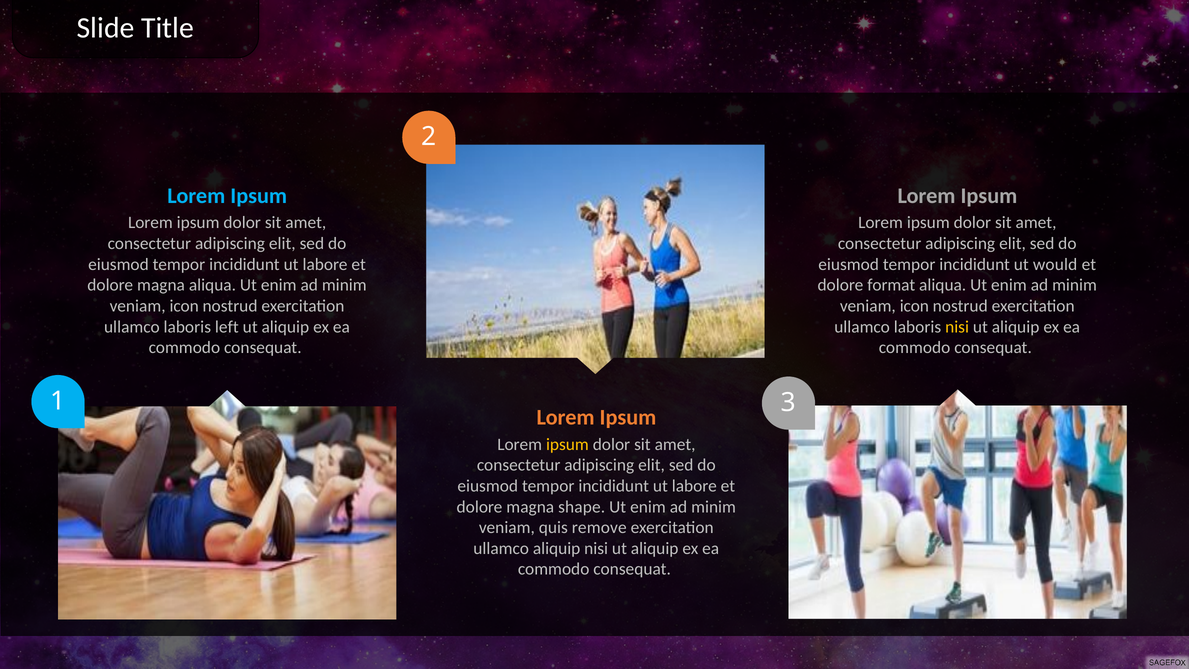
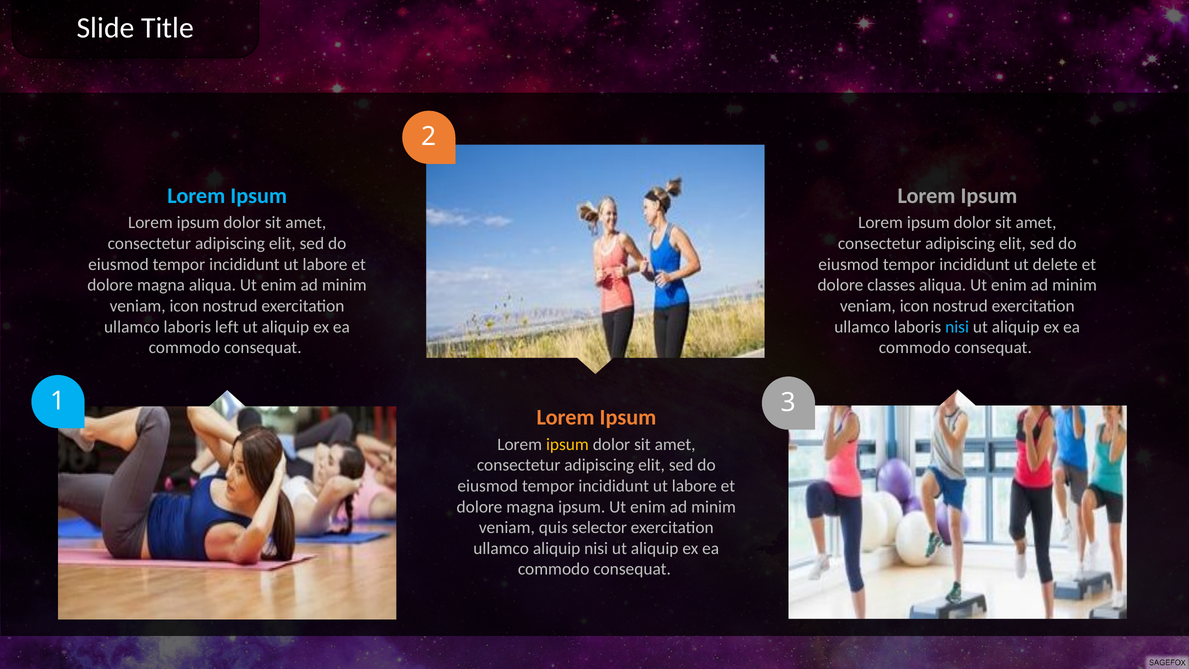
would: would -> delete (1055, 264)
format: format -> classes (891, 285)
nisi colour: yellow -> light blue (957, 327)
magna shape: shape -> ipsum (582, 507)
remove: remove -> selector (599, 527)
